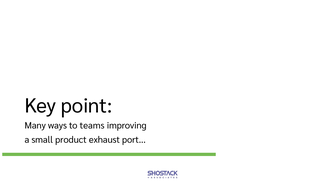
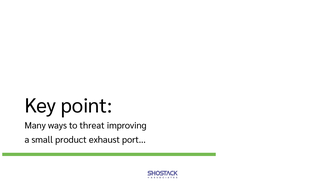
teams: teams -> threat (92, 125)
